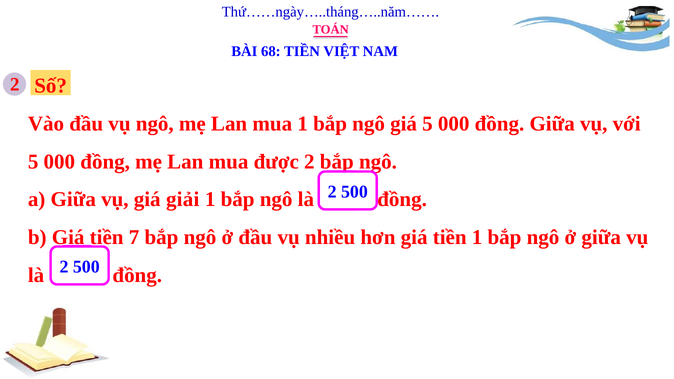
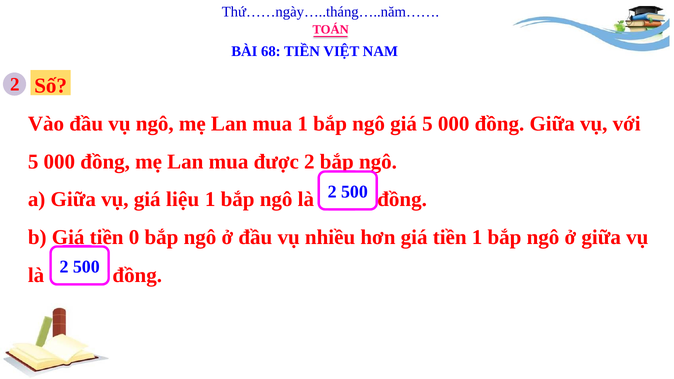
giải: giải -> liệu (183, 199)
7: 7 -> 0 (134, 237)
